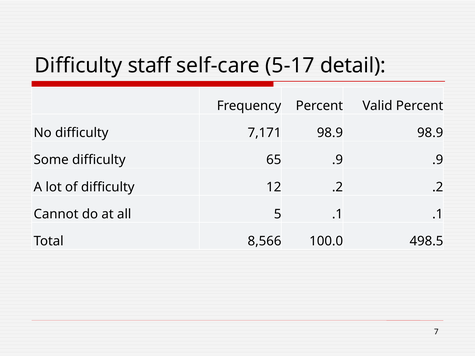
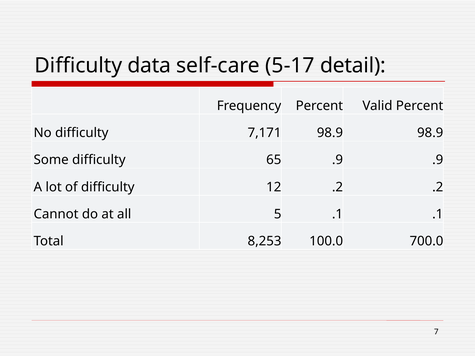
staff: staff -> data (149, 65)
8,566: 8,566 -> 8,253 (265, 241)
498.5: 498.5 -> 700.0 (426, 241)
